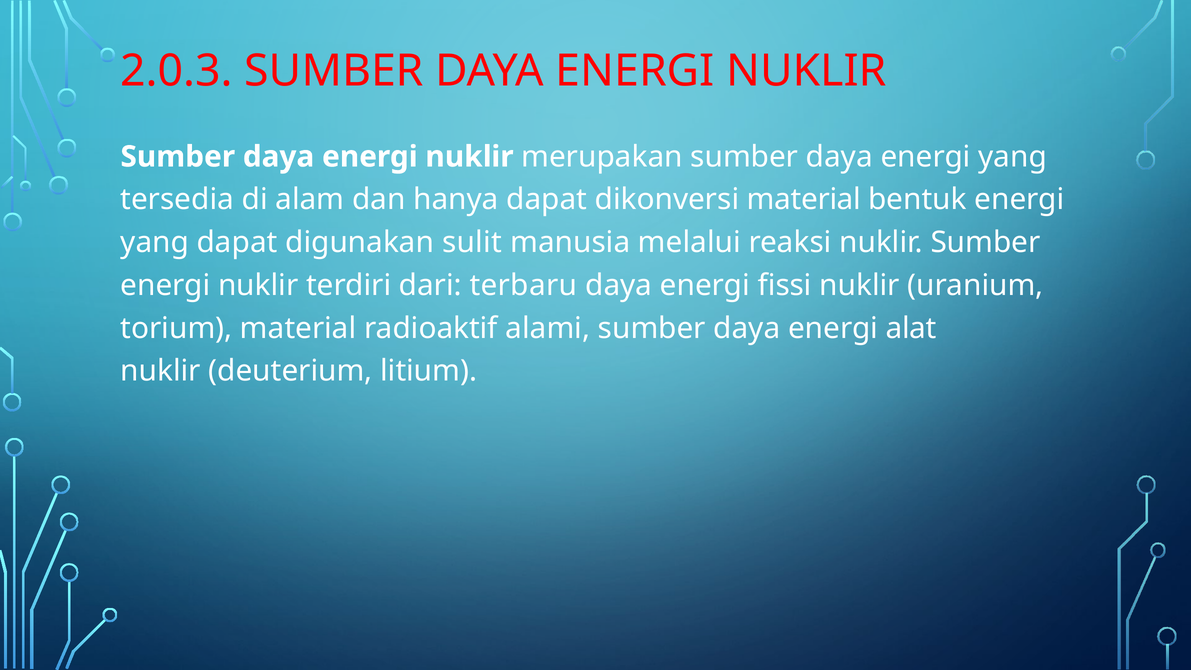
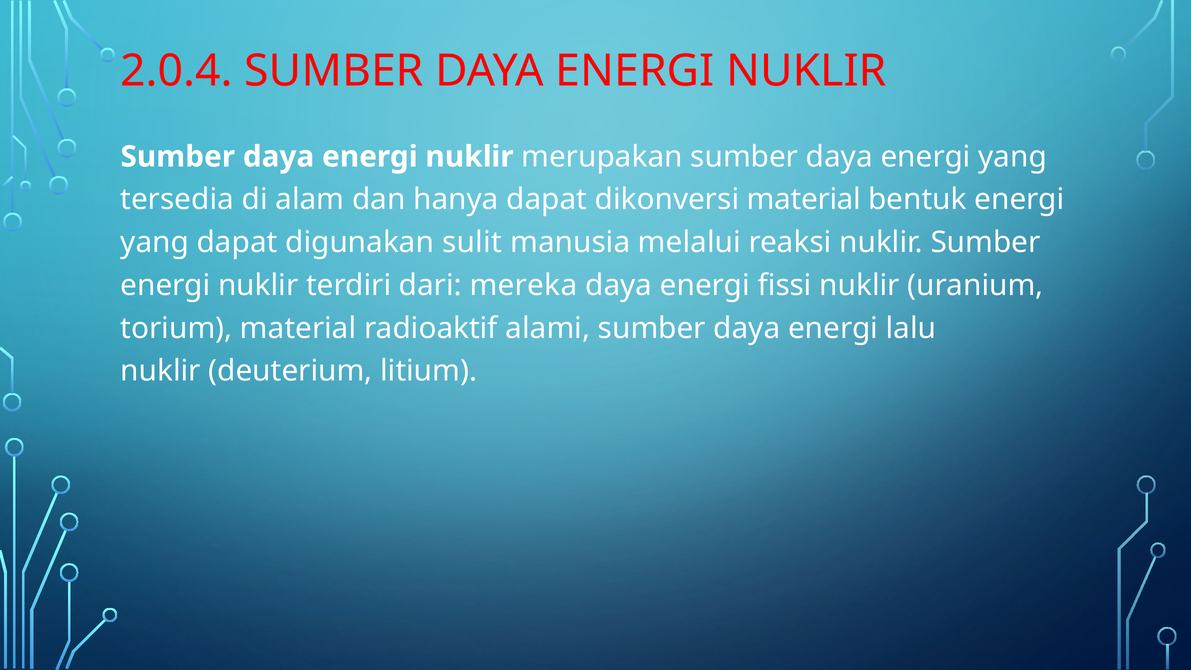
2.0.3: 2.0.3 -> 2.0.4 (177, 71)
terbaru: terbaru -> mereka (523, 285)
alat: alat -> lalu (911, 328)
